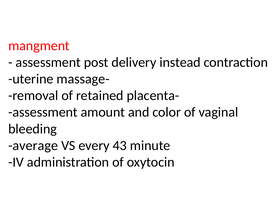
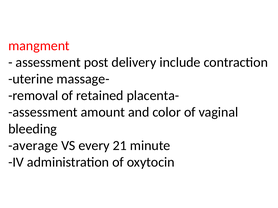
instead: instead -> include (180, 62)
43: 43 -> 21 (120, 146)
